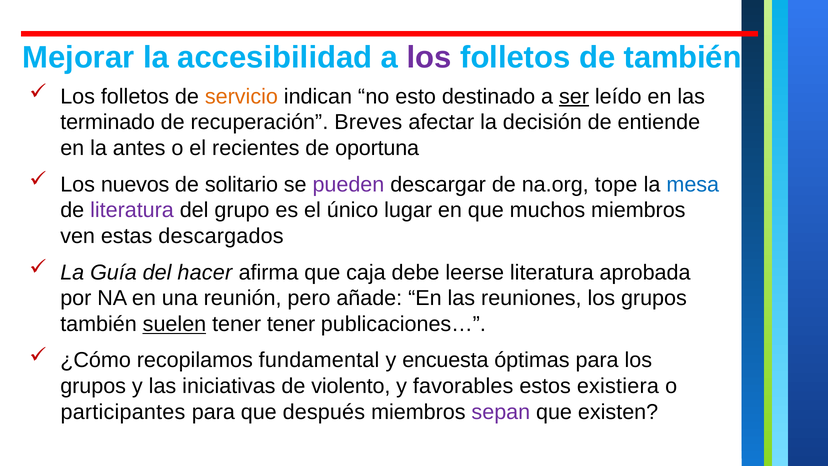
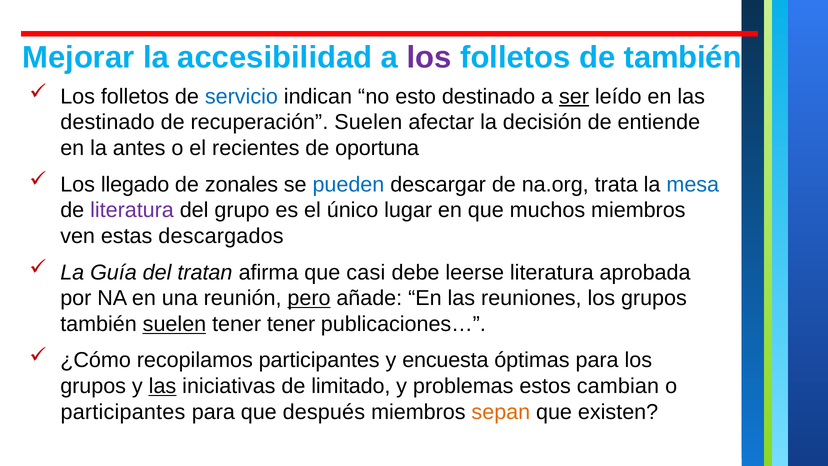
servicio colour: orange -> blue (241, 96)
terminado: terminado -> destinado (107, 122)
recuperación Breves: Breves -> Suelen (368, 122)
nuevos: nuevos -> llegado (135, 184)
solitario: solitario -> zonales (242, 184)
pueden colour: purple -> blue (348, 184)
tope: tope -> trata (616, 184)
hacer: hacer -> tratan (205, 272)
caja: caja -> casi (366, 272)
pero underline: none -> present (309, 298)
recopilamos fundamental: fundamental -> participantes (319, 360)
las underline: none -> present (163, 386)
violento: violento -> limitado (351, 386)
favorables: favorables -> problemas (463, 386)
existiera: existiera -> cambian (618, 386)
sepan colour: purple -> orange (501, 412)
